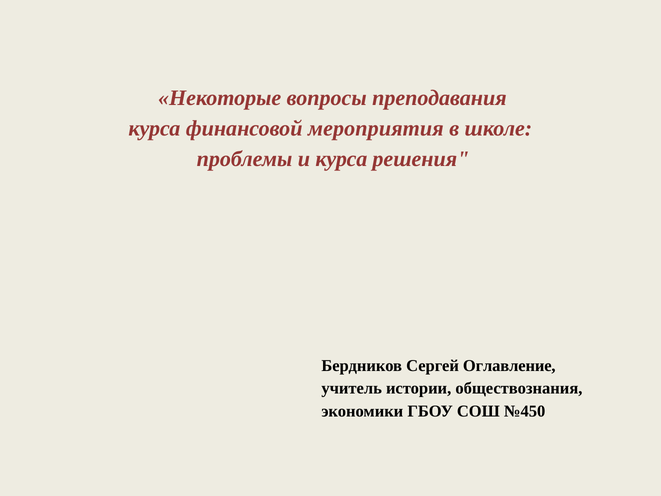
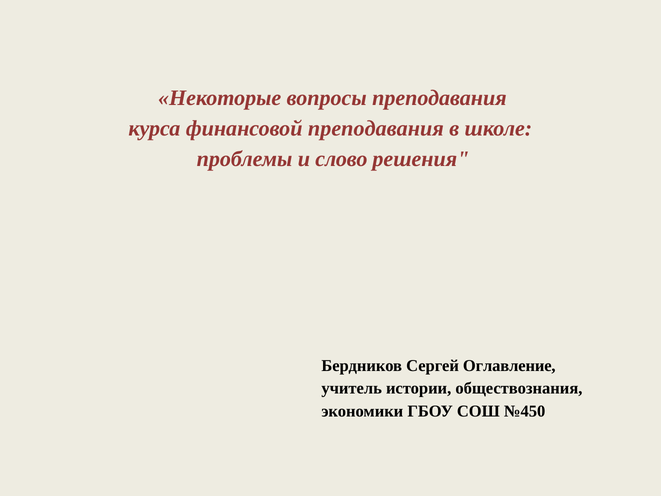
финансовой мероприятия: мероприятия -> преподавания (376, 128)
и курса: курса -> слово (341, 159)
